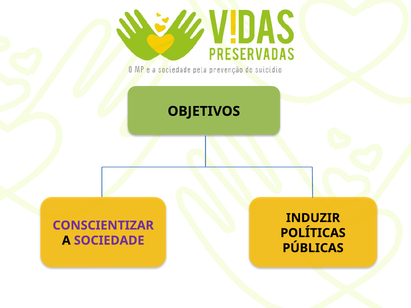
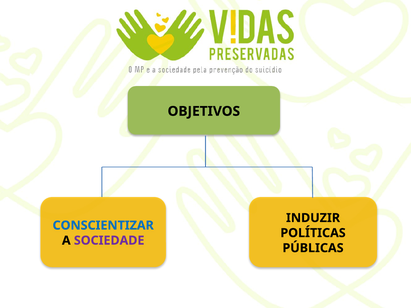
CONSCIENTIZAR colour: purple -> blue (103, 226)
